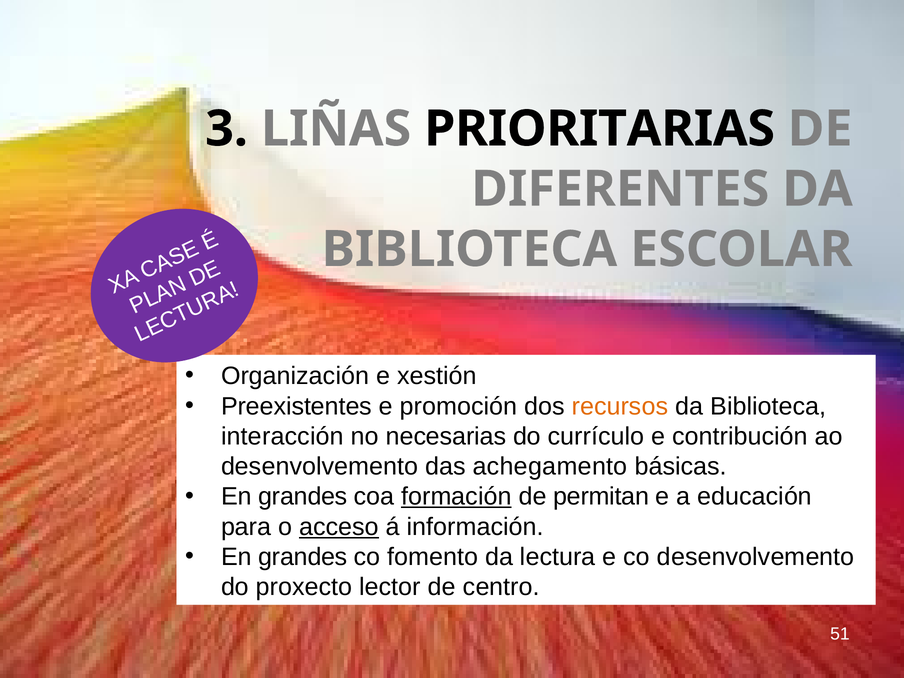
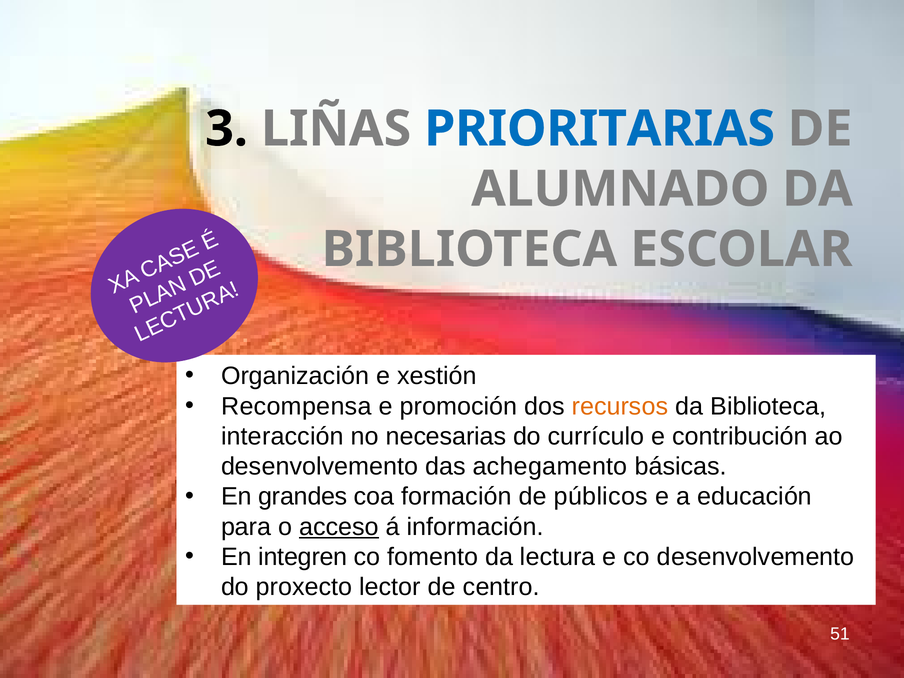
PRIORITARIAS colour: black -> blue (600, 129)
DIFERENTES: DIFERENTES -> ALUMNADO (620, 189)
Preexistentes: Preexistentes -> Recompensa (296, 406)
formación underline: present -> none (456, 497)
permitan: permitan -> públicos (601, 497)
grandes: grandes -> integren (303, 557)
